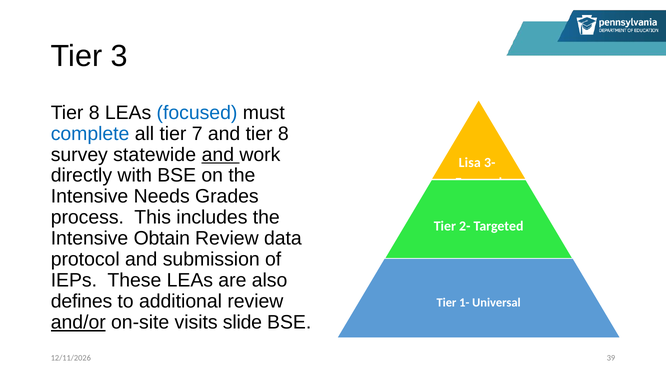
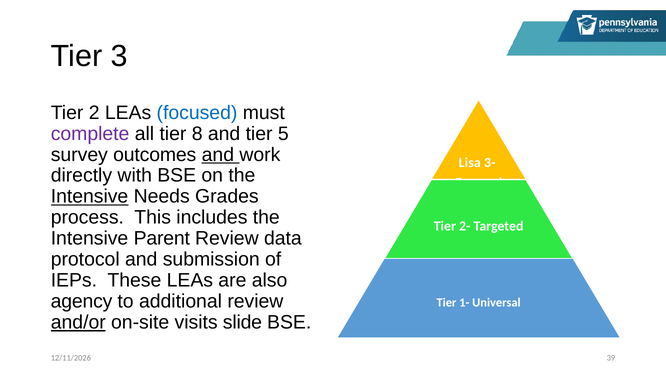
8: 8 -> 2 (94, 113)
complete colour: blue -> purple (90, 134)
7: 7 -> 8 (197, 134)
and tier 8: 8 -> 5 (283, 134)
statewide: statewide -> outcomes (155, 154)
Intensive underline: none -> present (90, 196)
Obtain: Obtain -> Parent (162, 238)
defines: defines -> agency (82, 301)
